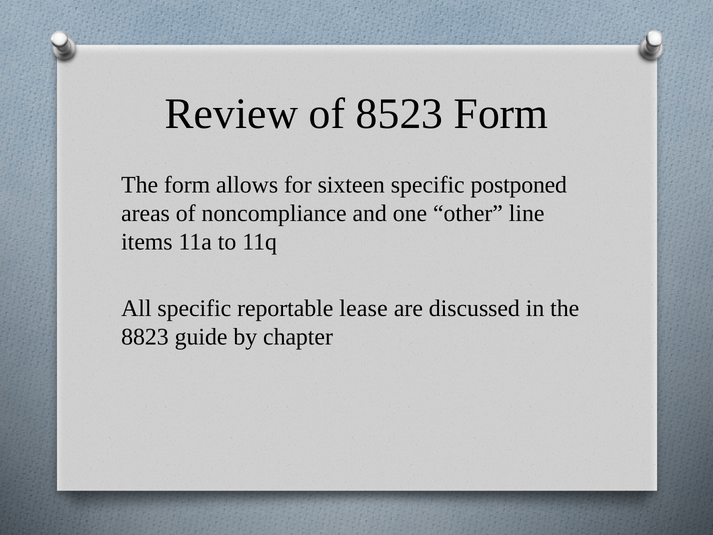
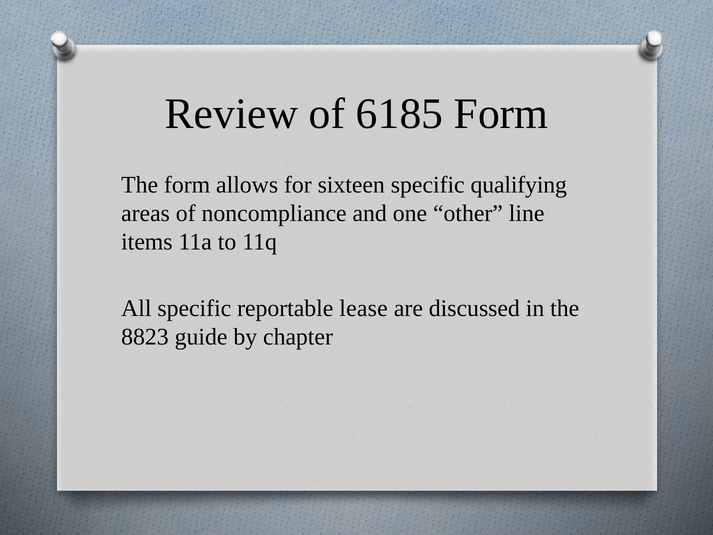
8523: 8523 -> 6185 (400, 114)
postponed: postponed -> qualifying (519, 185)
